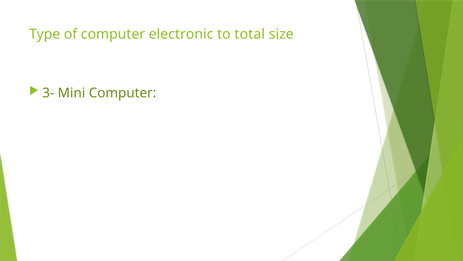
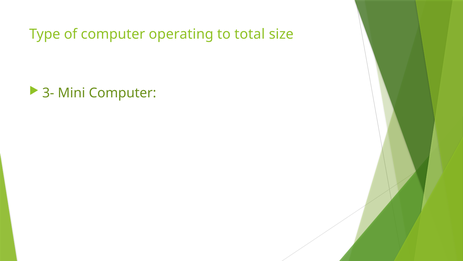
electronic: electronic -> operating (181, 34)
